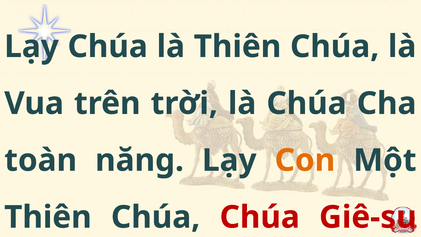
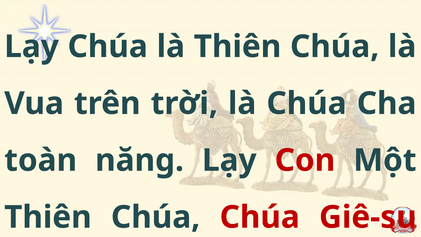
Con colour: orange -> red (305, 160)
